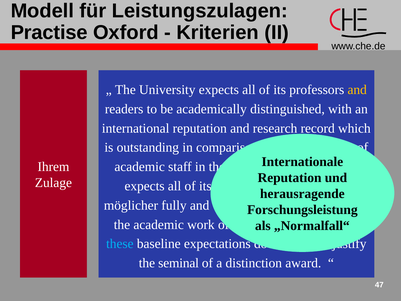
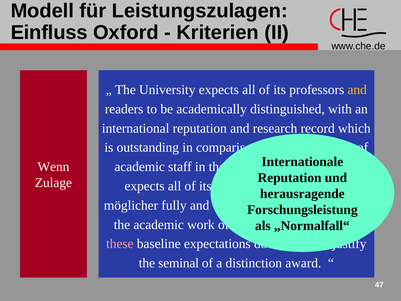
Practise: Practise -> Einfluss (49, 32)
Ihrem: Ihrem -> Wenn (53, 167)
these colour: light blue -> pink (120, 244)
